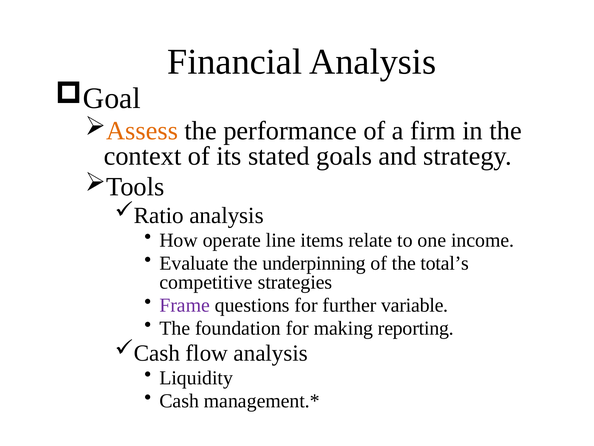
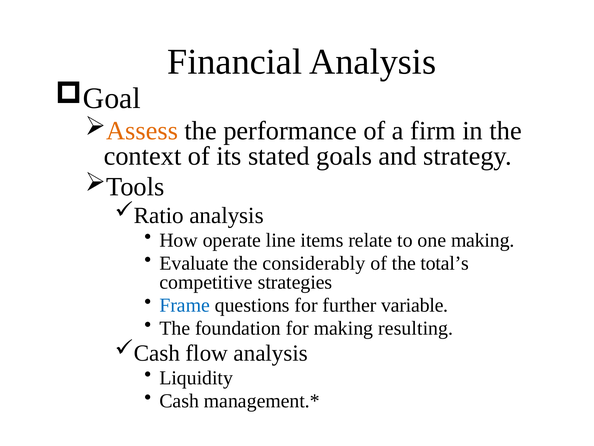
one income: income -> making (483, 240)
underpinning: underpinning -> considerably (314, 263)
Frame colour: purple -> blue (185, 305)
reporting: reporting -> resulting (416, 328)
